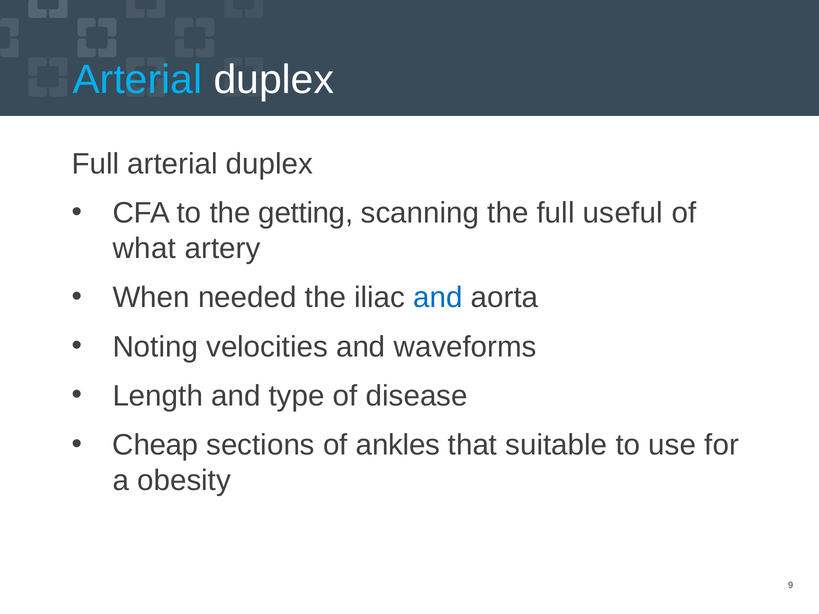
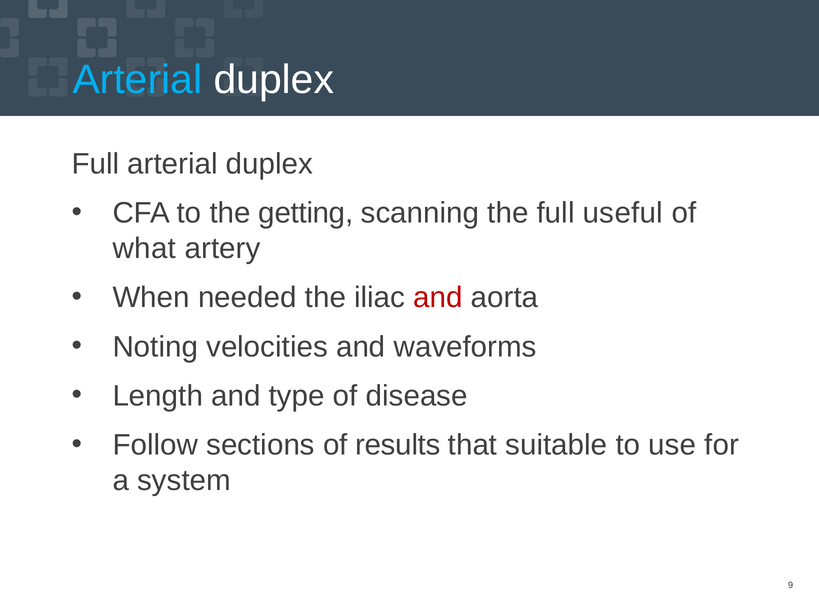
and colour: blue -> red (438, 298)
Cheap: Cheap -> Follow (155, 445)
ankles: ankles -> results (398, 445)
obesity: obesity -> system (184, 481)
